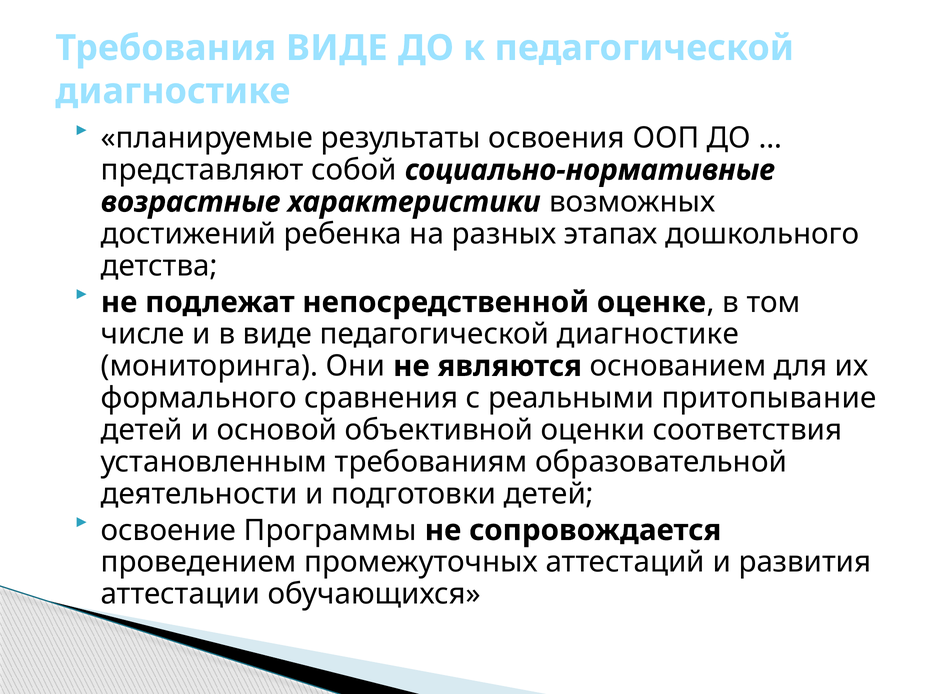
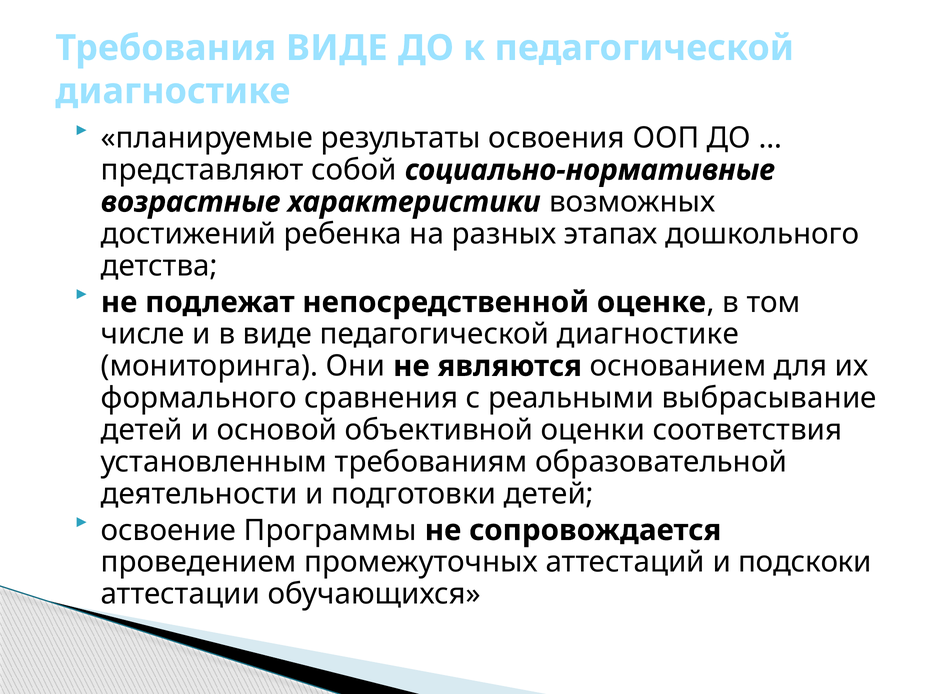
притопывание: притопывание -> выбрасывание (769, 398)
развития: развития -> подскоки (805, 563)
